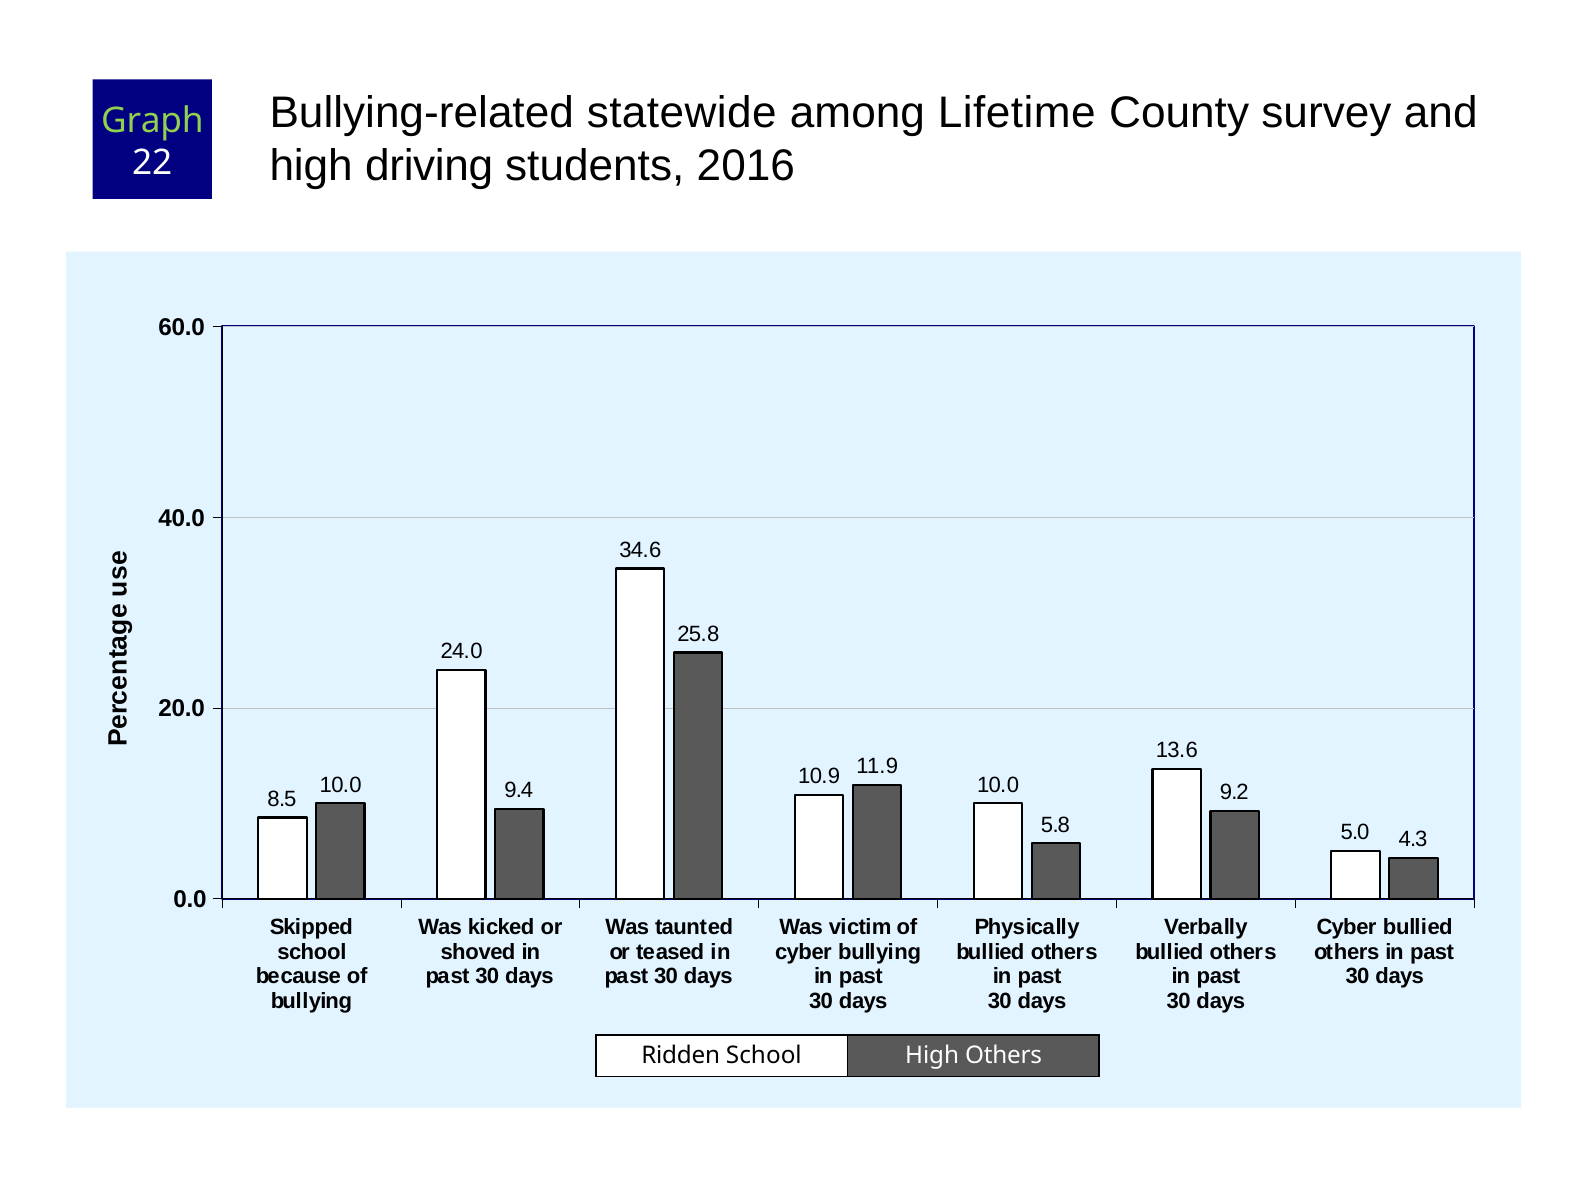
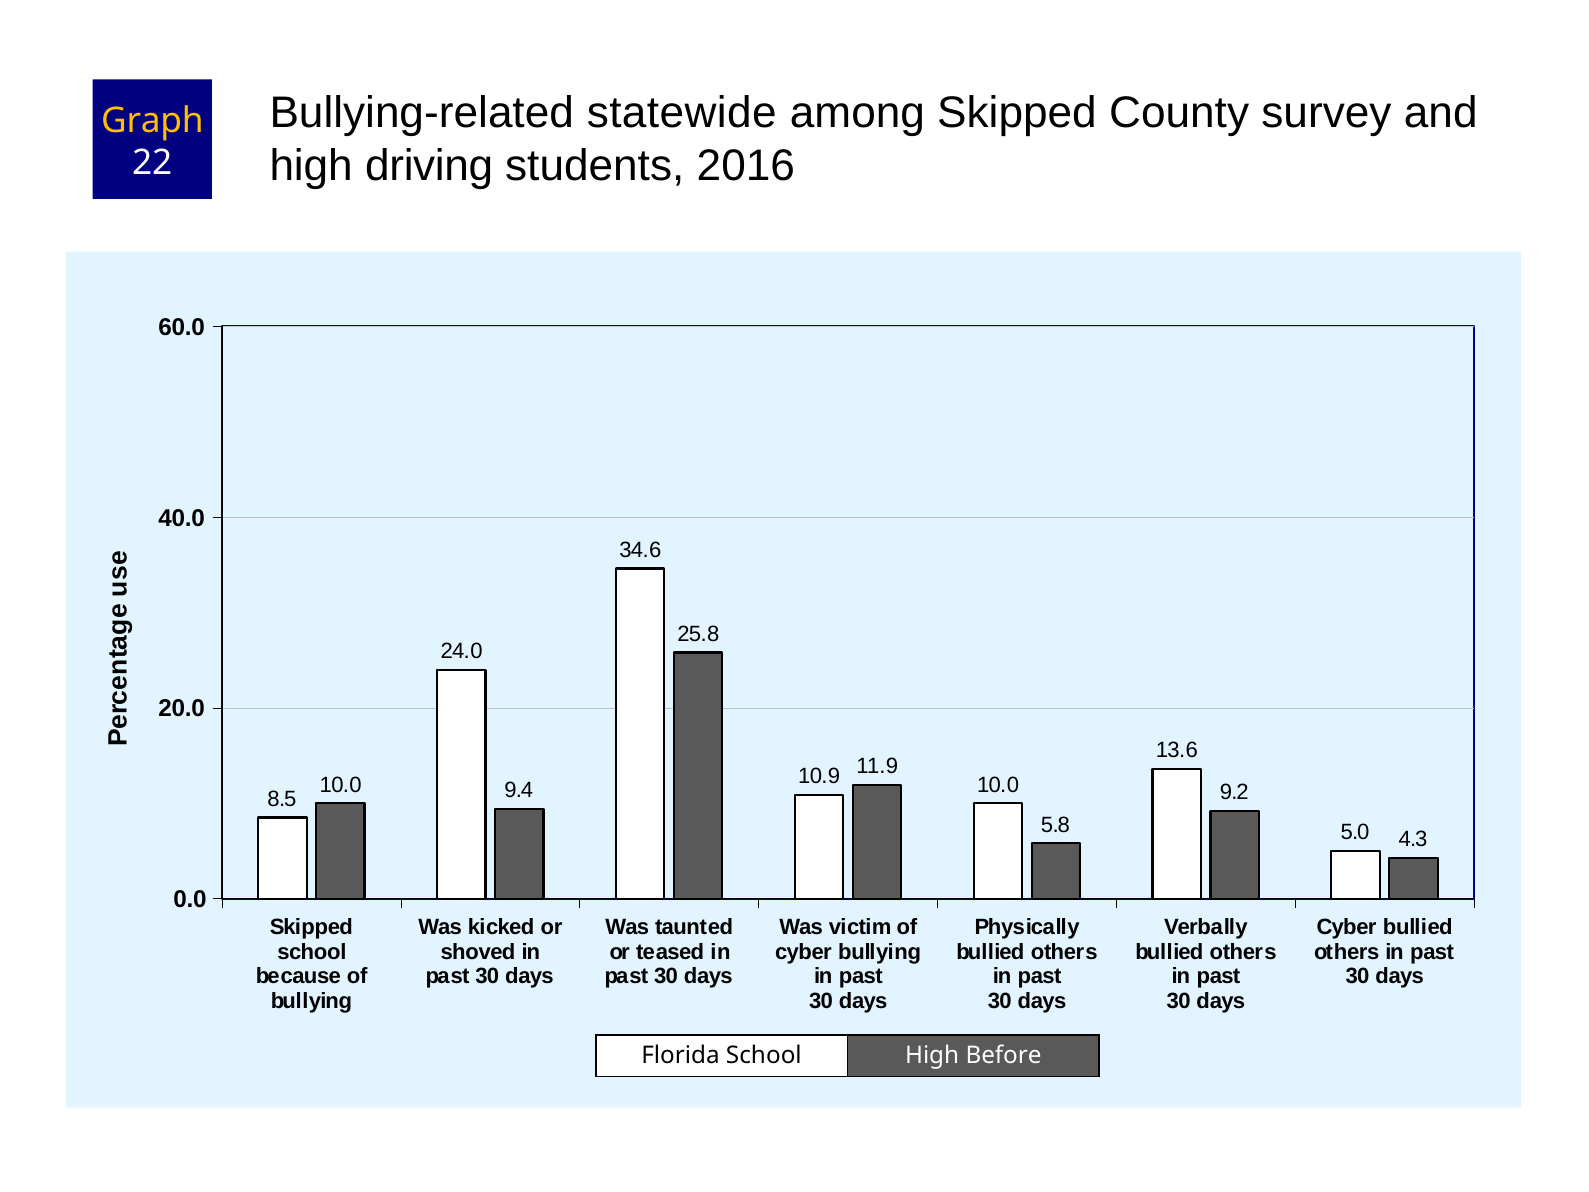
among Lifetime: Lifetime -> Skipped (1017, 113)
Graph colour: light green -> yellow (152, 120)
Ridden: Ridden -> Florida (681, 1055)
High Others: Others -> Before (1004, 1055)
